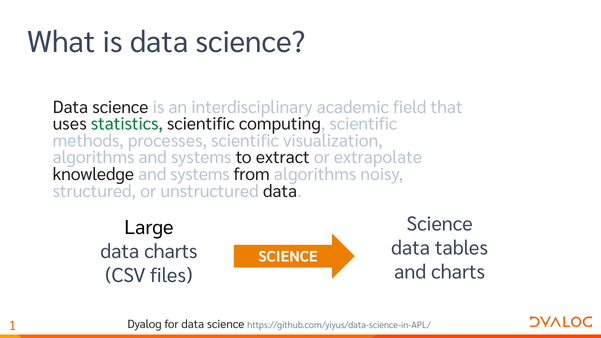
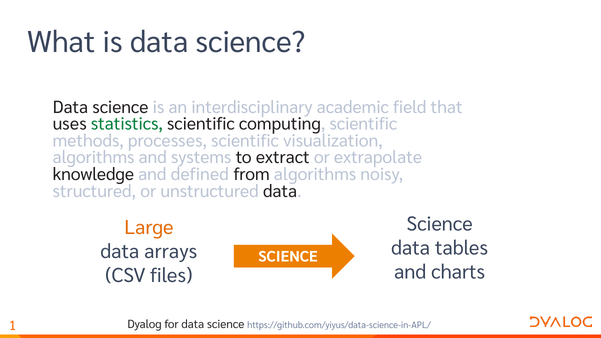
knowledge and systems: systems -> defined (200, 175)
Large colour: black -> orange (149, 228)
data charts: charts -> arrays (171, 252)
